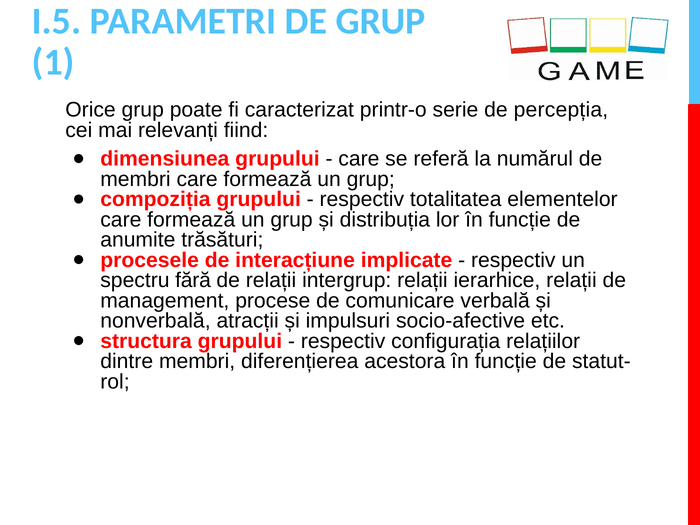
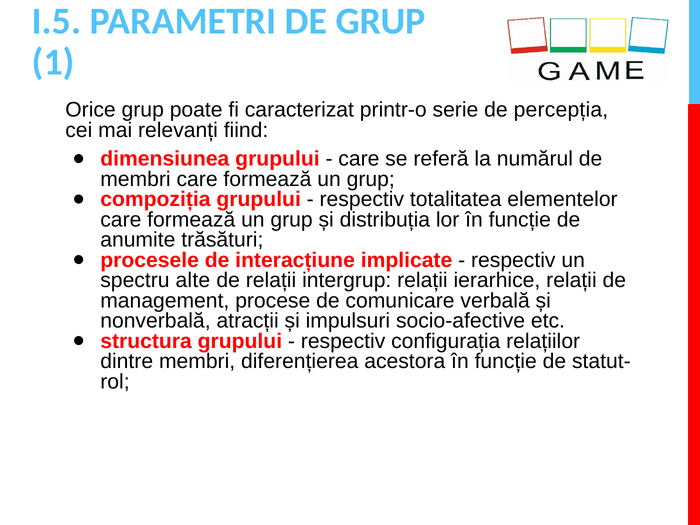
fără: fără -> alte (193, 280)
